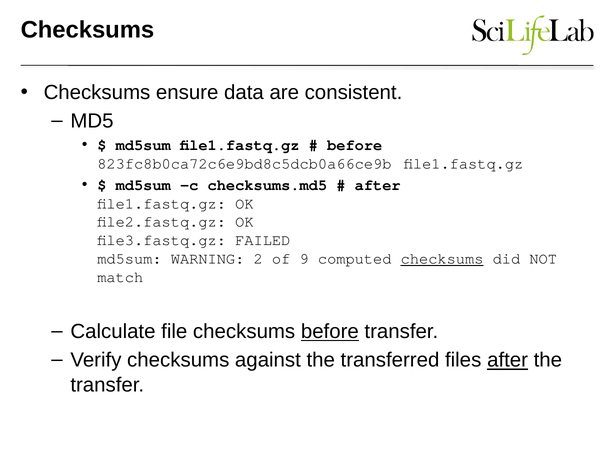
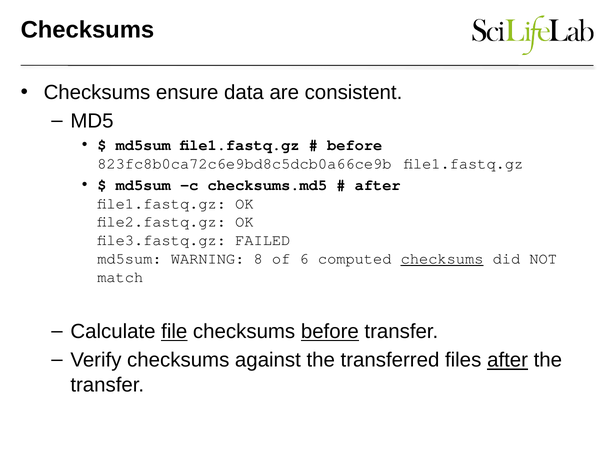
2: 2 -> 8 (258, 259)
9: 9 -> 6 (304, 259)
file underline: none -> present (174, 331)
